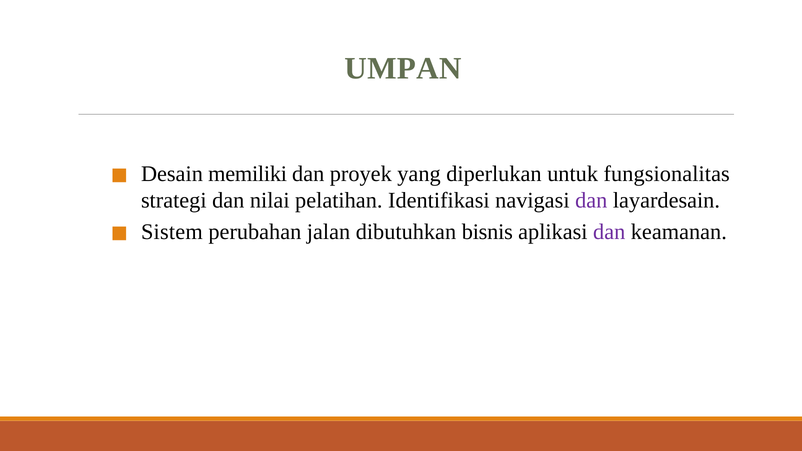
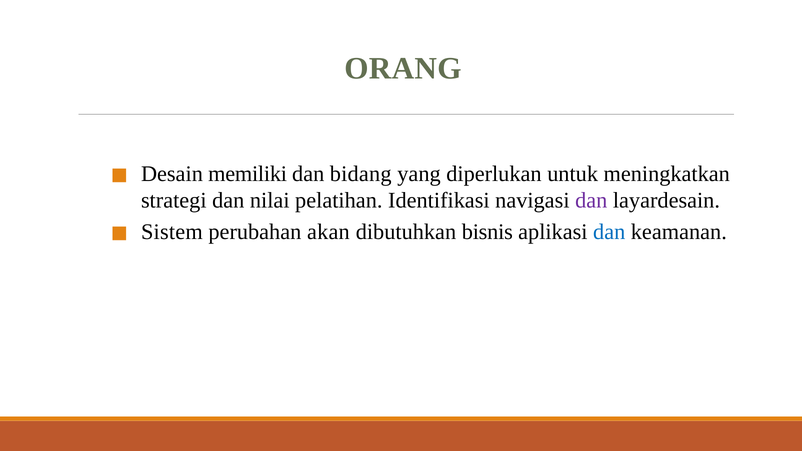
UMPAN: UMPAN -> ORANG (403, 69)
proyek: proyek -> bidang (361, 174)
fungsionalitas: fungsionalitas -> meningkatkan (667, 174)
jalan: jalan -> akan (328, 232)
dan colour: purple -> blue (609, 232)
